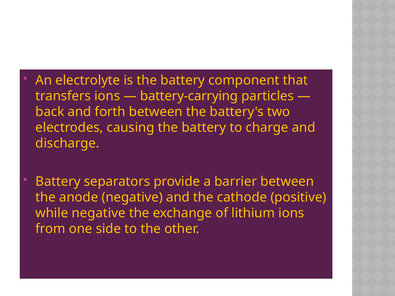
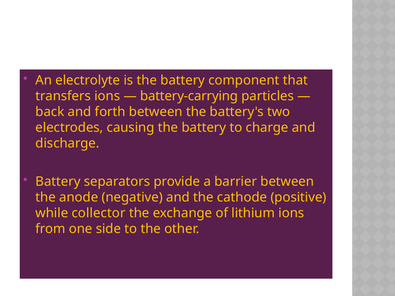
while negative: negative -> collector (99, 213)
